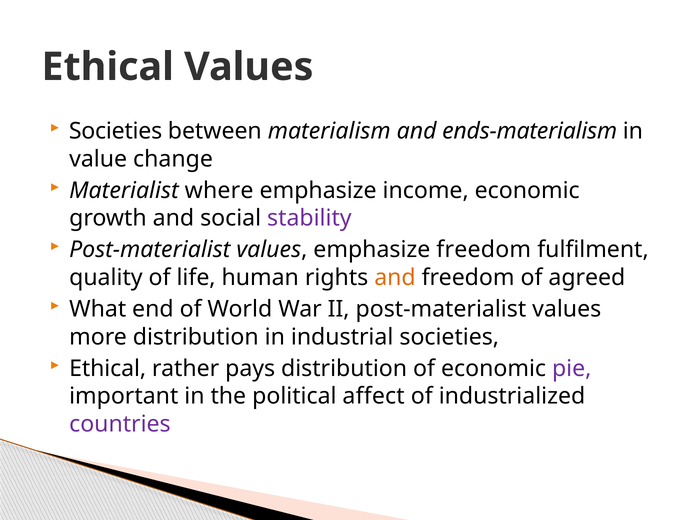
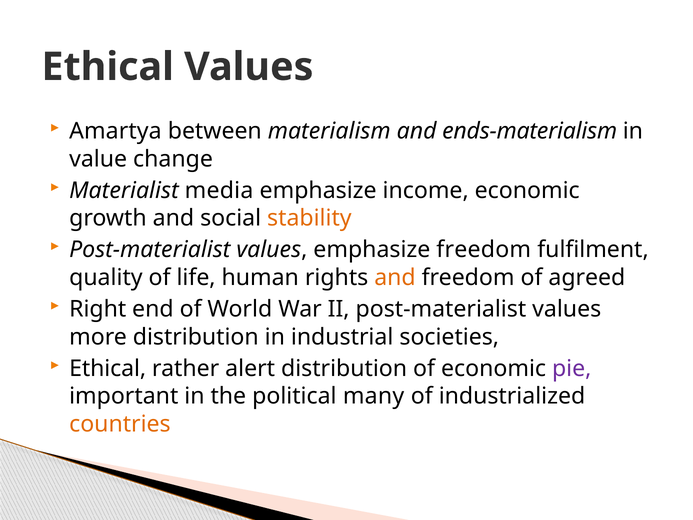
Societies: Societies -> Amartya (115, 131)
where: where -> media (219, 190)
stability colour: purple -> orange (309, 218)
What: What -> Right (98, 309)
pays: pays -> alert (250, 368)
affect: affect -> many (374, 396)
countries colour: purple -> orange (120, 424)
